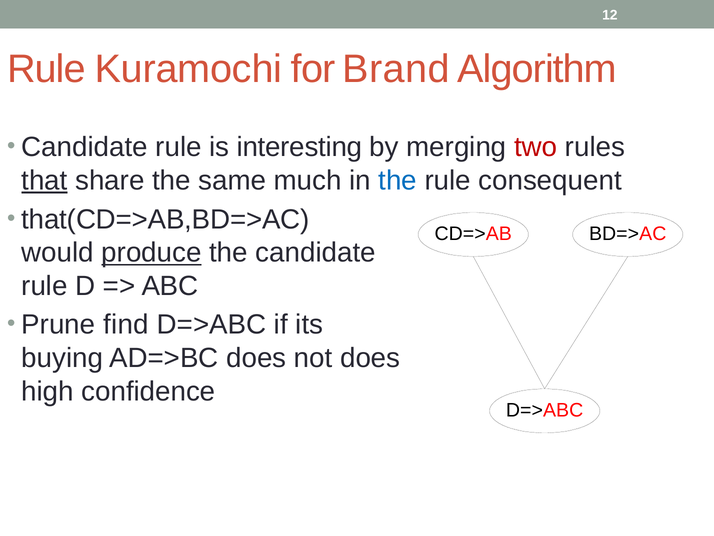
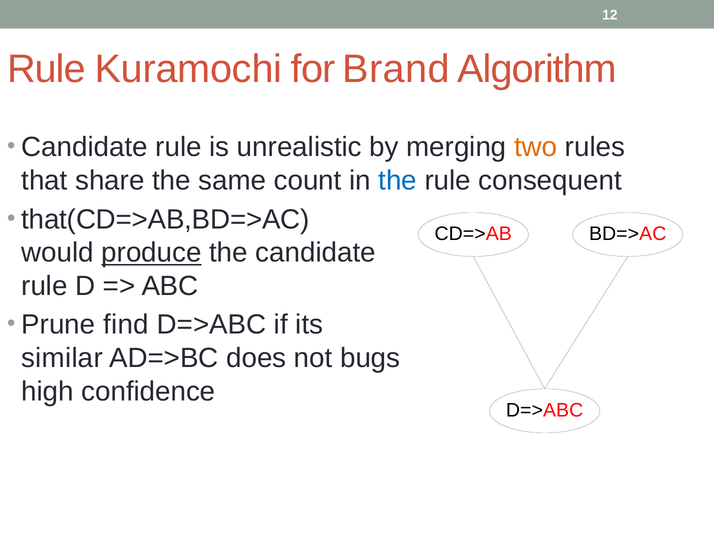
interesting: interesting -> unrealistic (299, 147)
two colour: red -> orange (536, 147)
that underline: present -> none (44, 180)
much: much -> count (308, 180)
buying: buying -> similar (62, 358)
not does: does -> bugs (370, 358)
